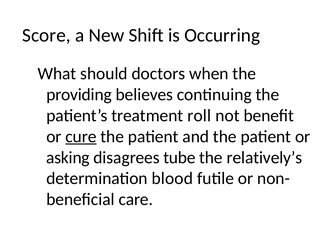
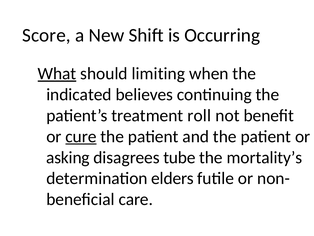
What underline: none -> present (57, 73)
doctors: doctors -> limiting (158, 73)
providing: providing -> indicated (79, 94)
relatively’s: relatively’s -> mortality’s (264, 157)
blood: blood -> elders (172, 178)
